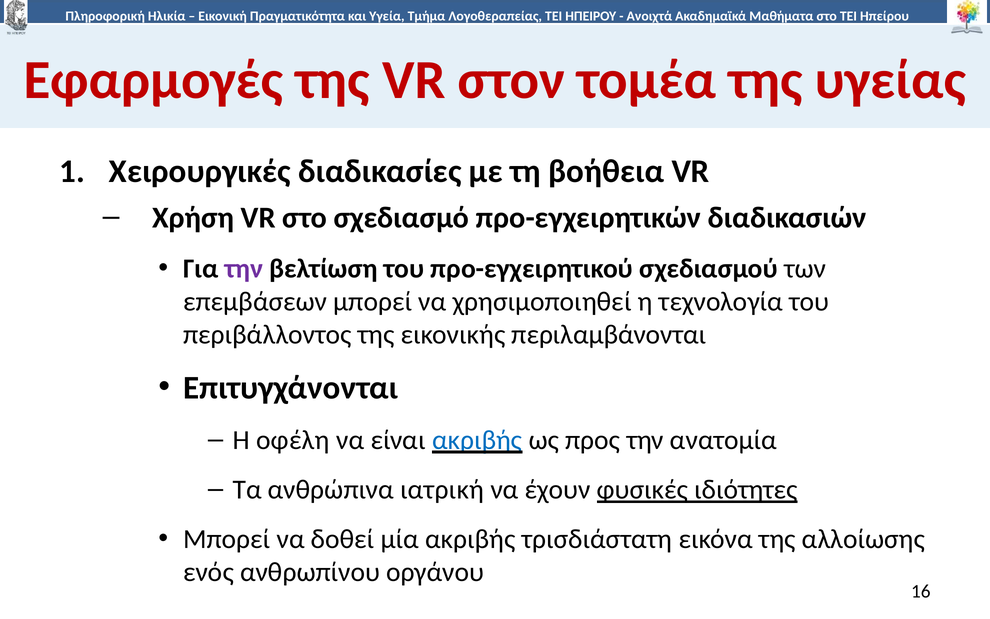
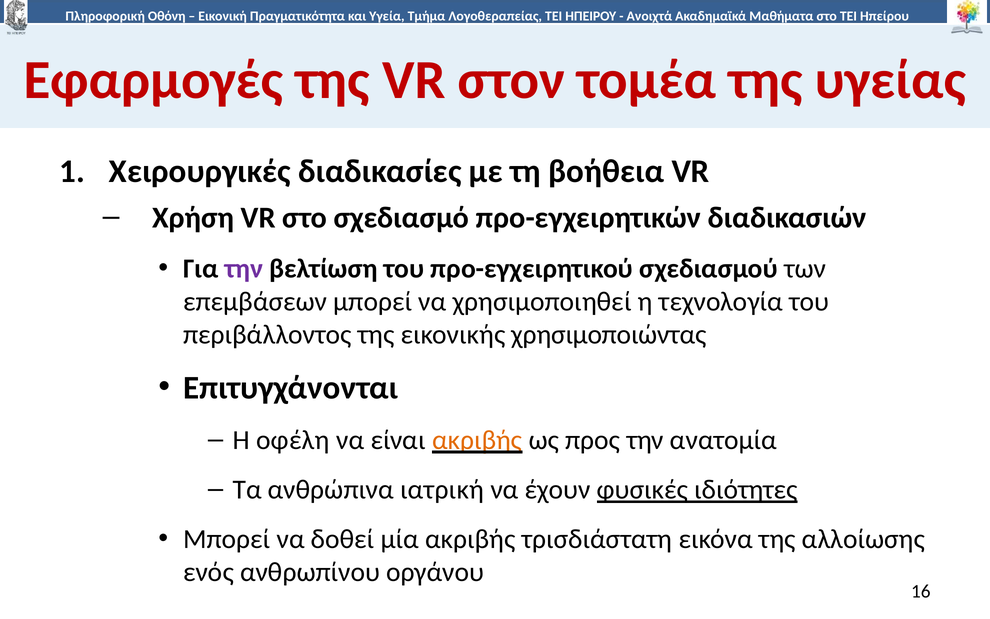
Ηλικία: Ηλικία -> Οθόνη (167, 16)
περιλαμβάνονται: περιλαμβάνονται -> χρησιμοποιώντας (609, 334)
ακριβής colour: blue -> orange (477, 440)
